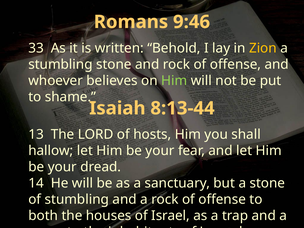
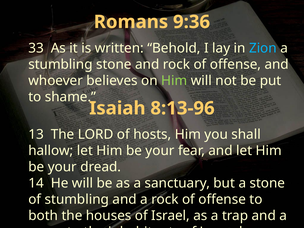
9:46: 9:46 -> 9:36 (192, 22)
Zion colour: yellow -> light blue (263, 48)
8:13-44: 8:13-44 -> 8:13-96 (183, 108)
